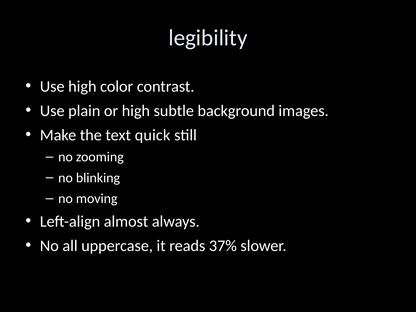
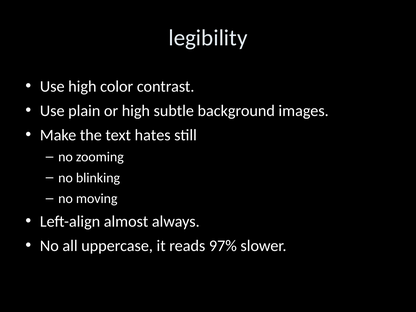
quick: quick -> hates (153, 135)
37%: 37% -> 97% (223, 246)
